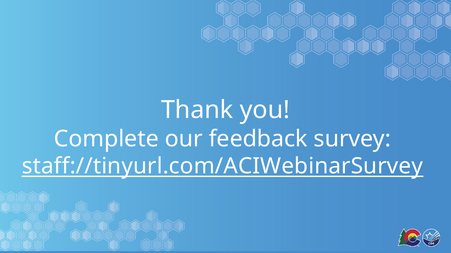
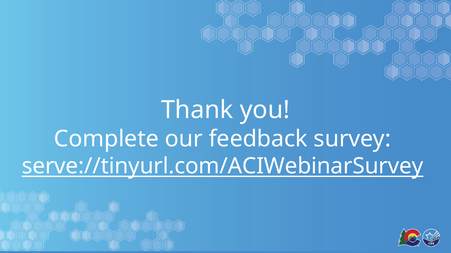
staff://tinyurl.com/ACIWebinarSurvey: staff://tinyurl.com/ACIWebinarSurvey -> serve://tinyurl.com/ACIWebinarSurvey (222, 167)
